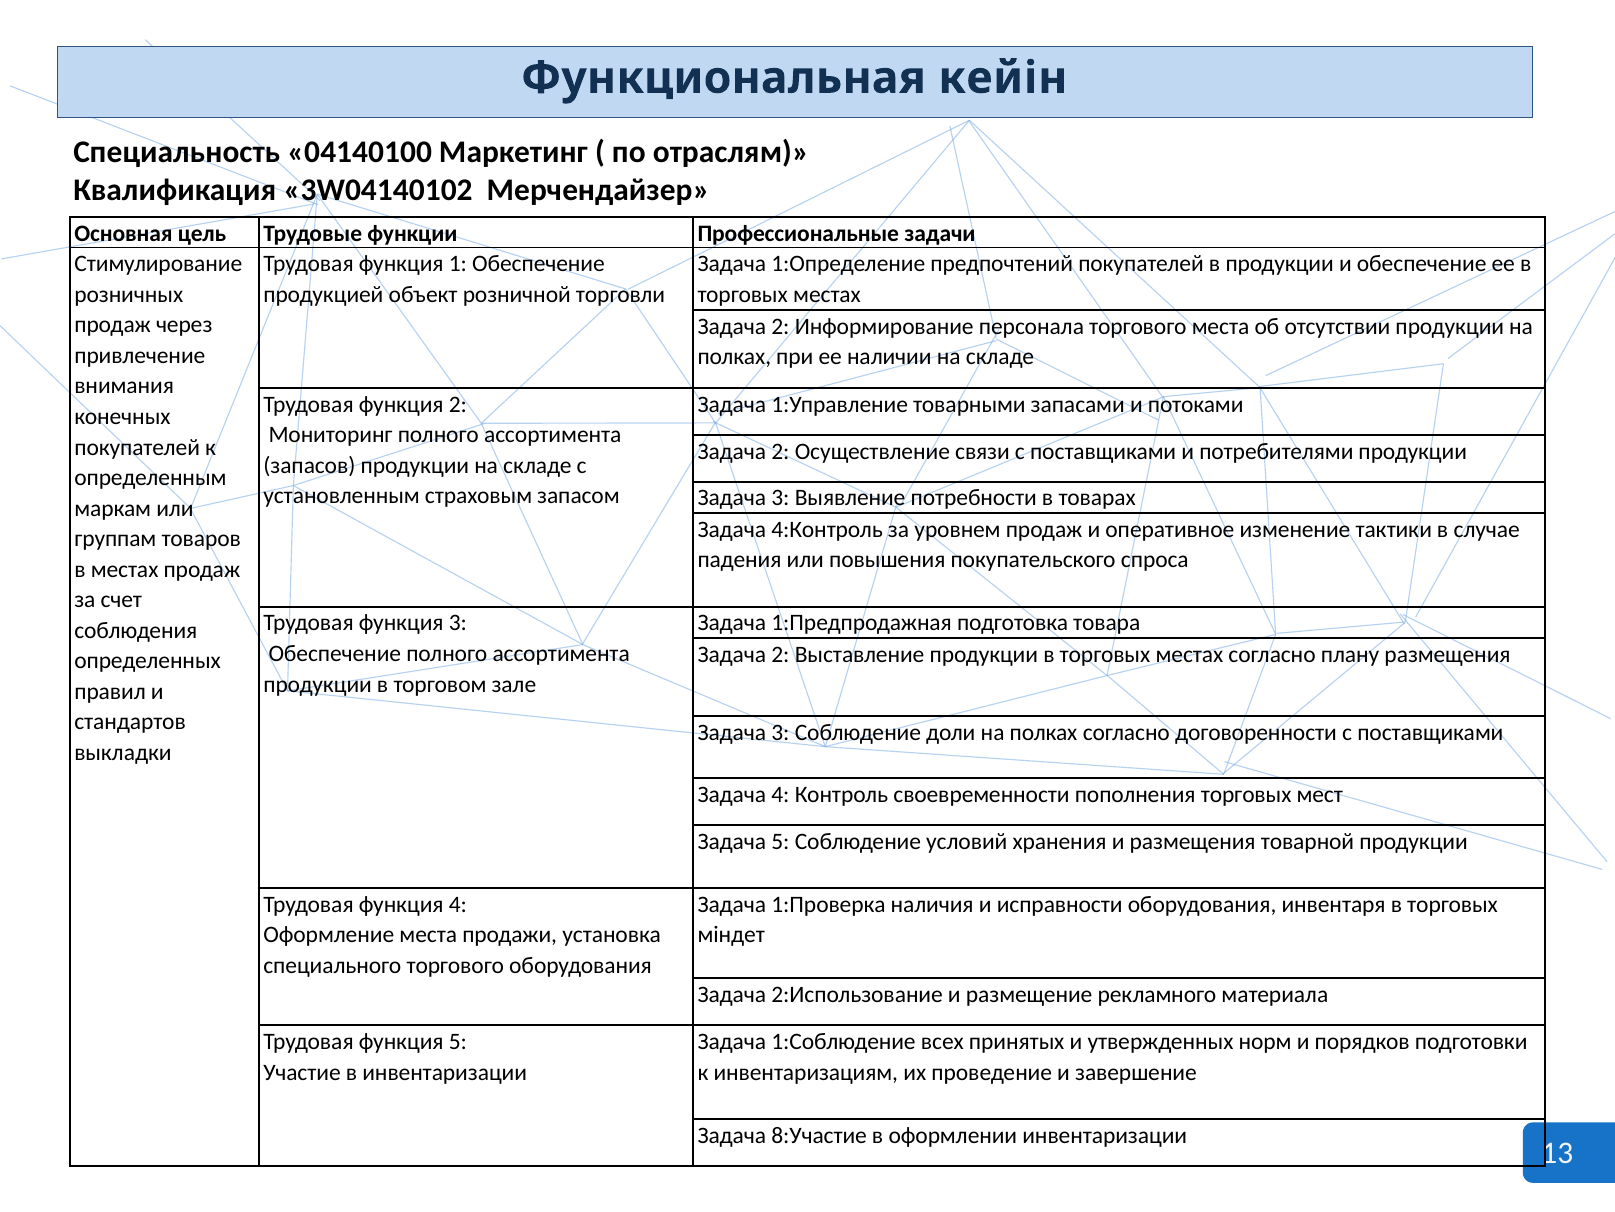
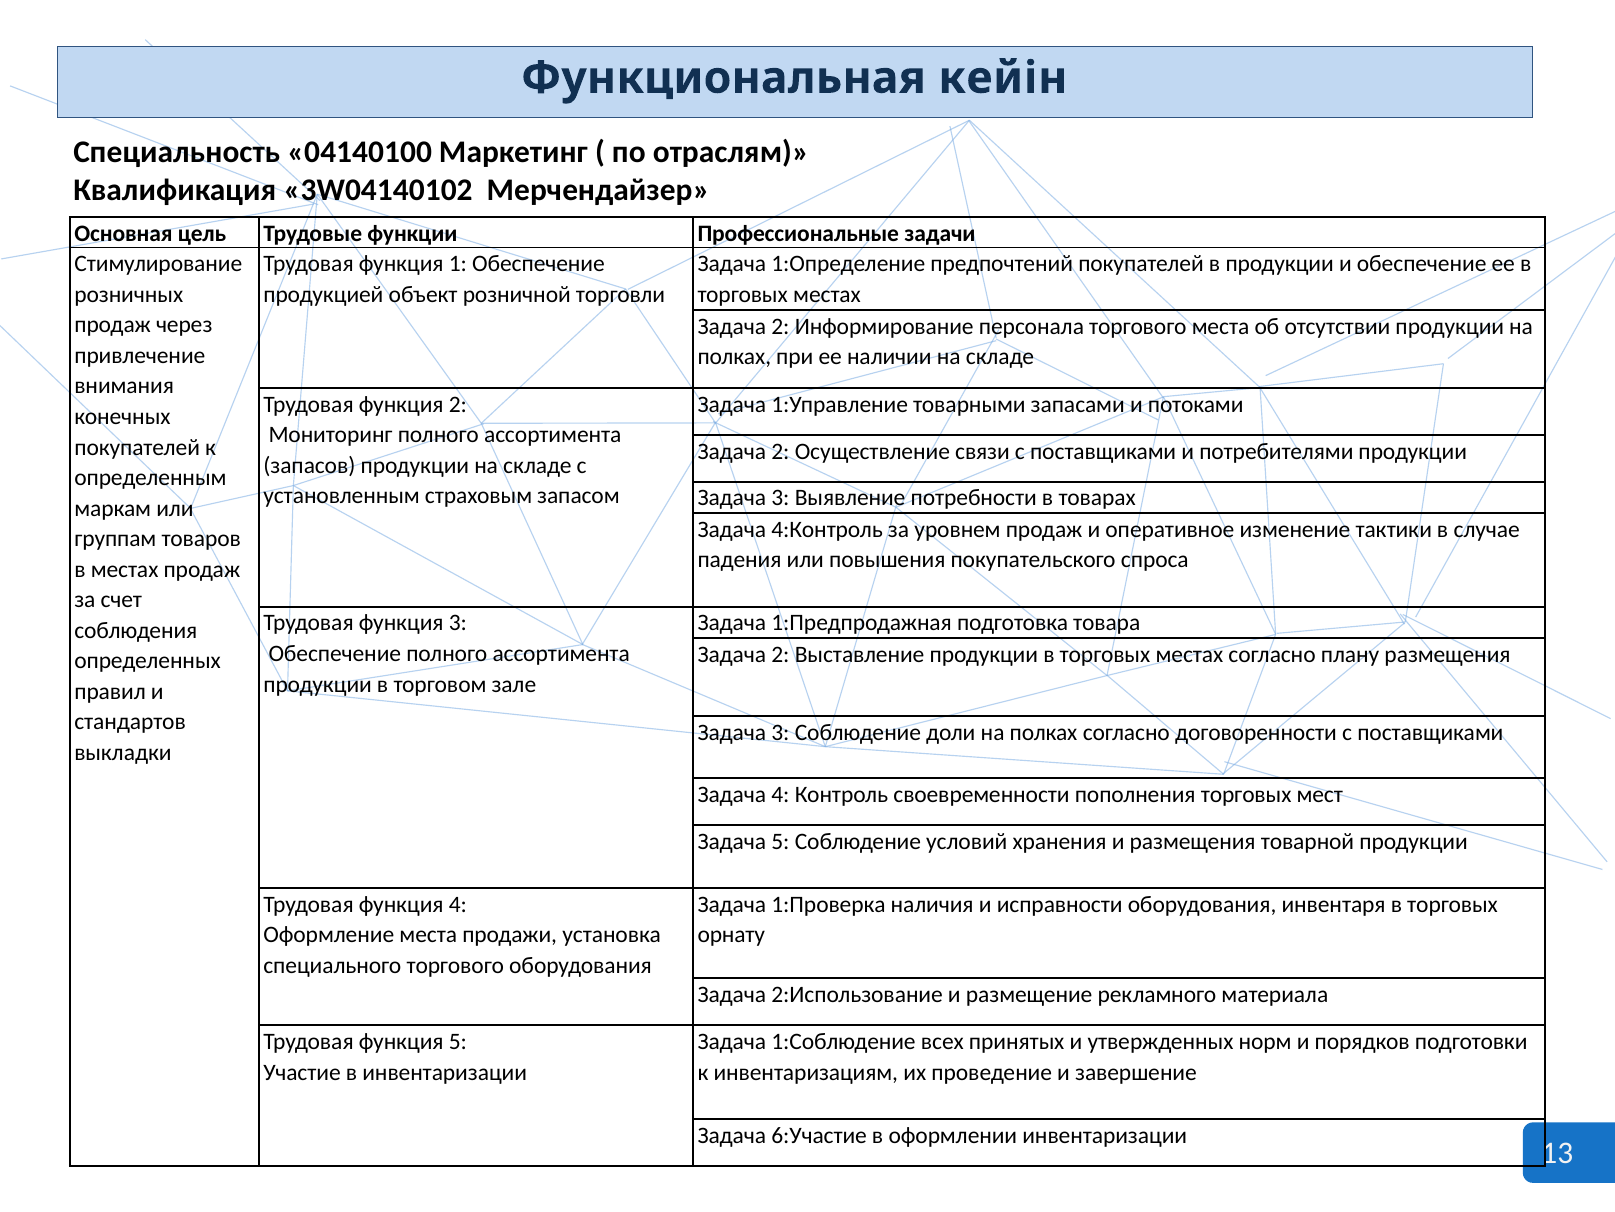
міндет: міндет -> орнату (731, 934)
8:Участие: 8:Участие -> 6:Участие (819, 1135)
